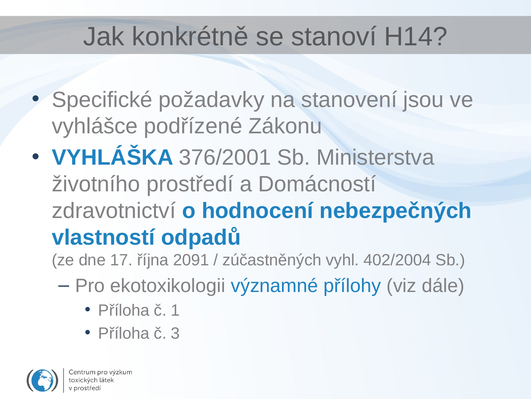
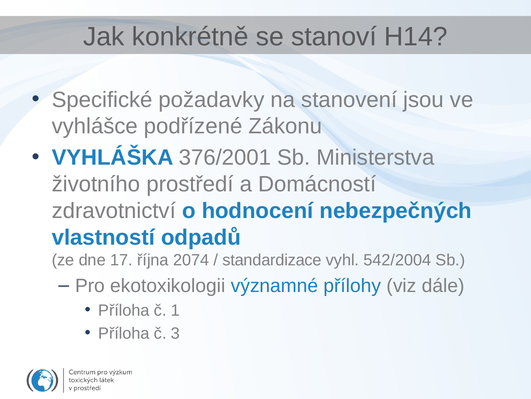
2091: 2091 -> 2074 (191, 260)
zúčastněných: zúčastněných -> standardizace (272, 260)
402/2004: 402/2004 -> 542/2004 (397, 260)
